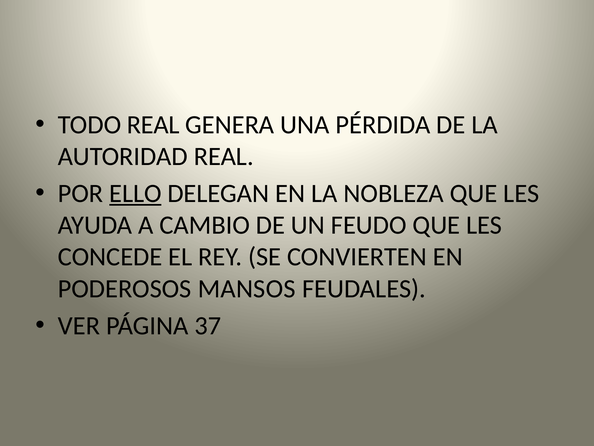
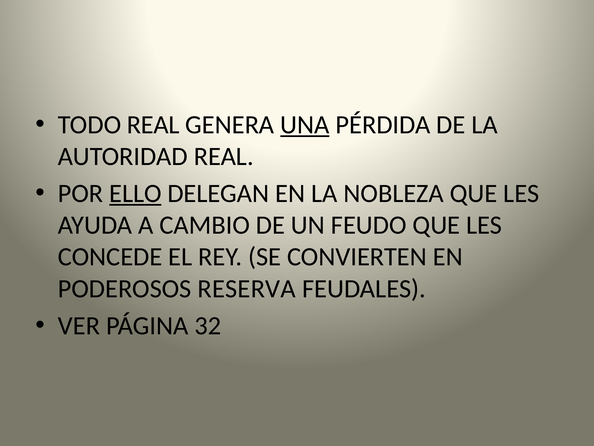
UNA underline: none -> present (305, 125)
MANSOS: MANSOS -> RESERVA (247, 288)
37: 37 -> 32 (208, 325)
